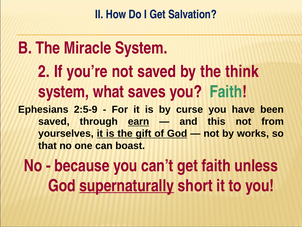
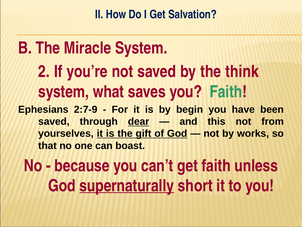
2:5-9: 2:5-9 -> 2:7-9 (86, 109)
curse: curse -> begin (190, 109)
earn: earn -> dear (139, 121)
